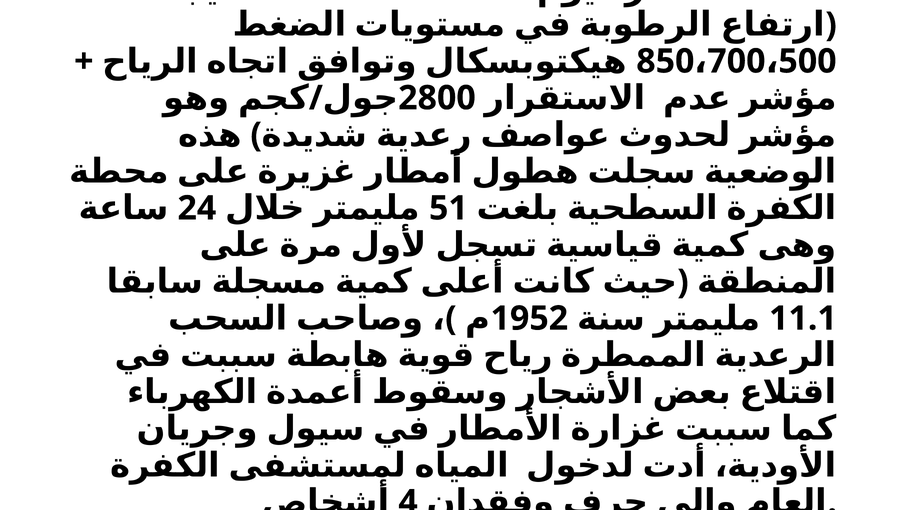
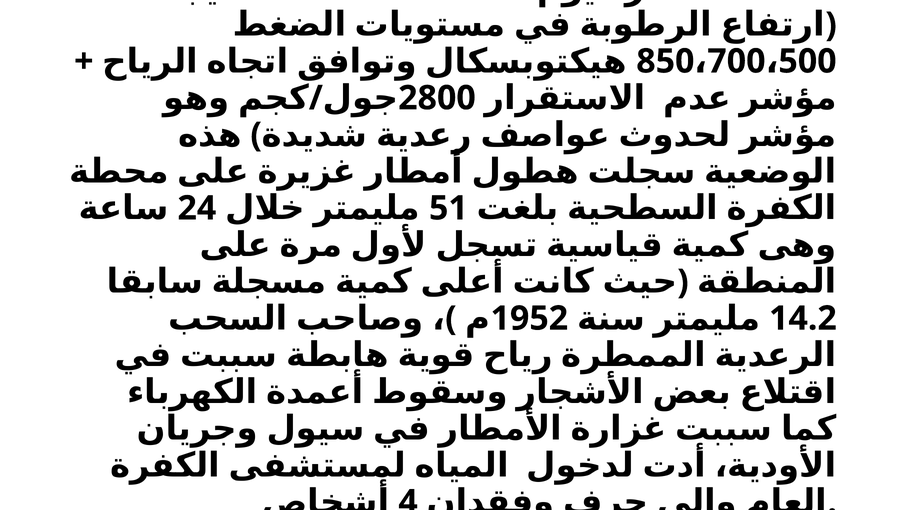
11.1: 11.1 -> 14.2 (803, 318)
